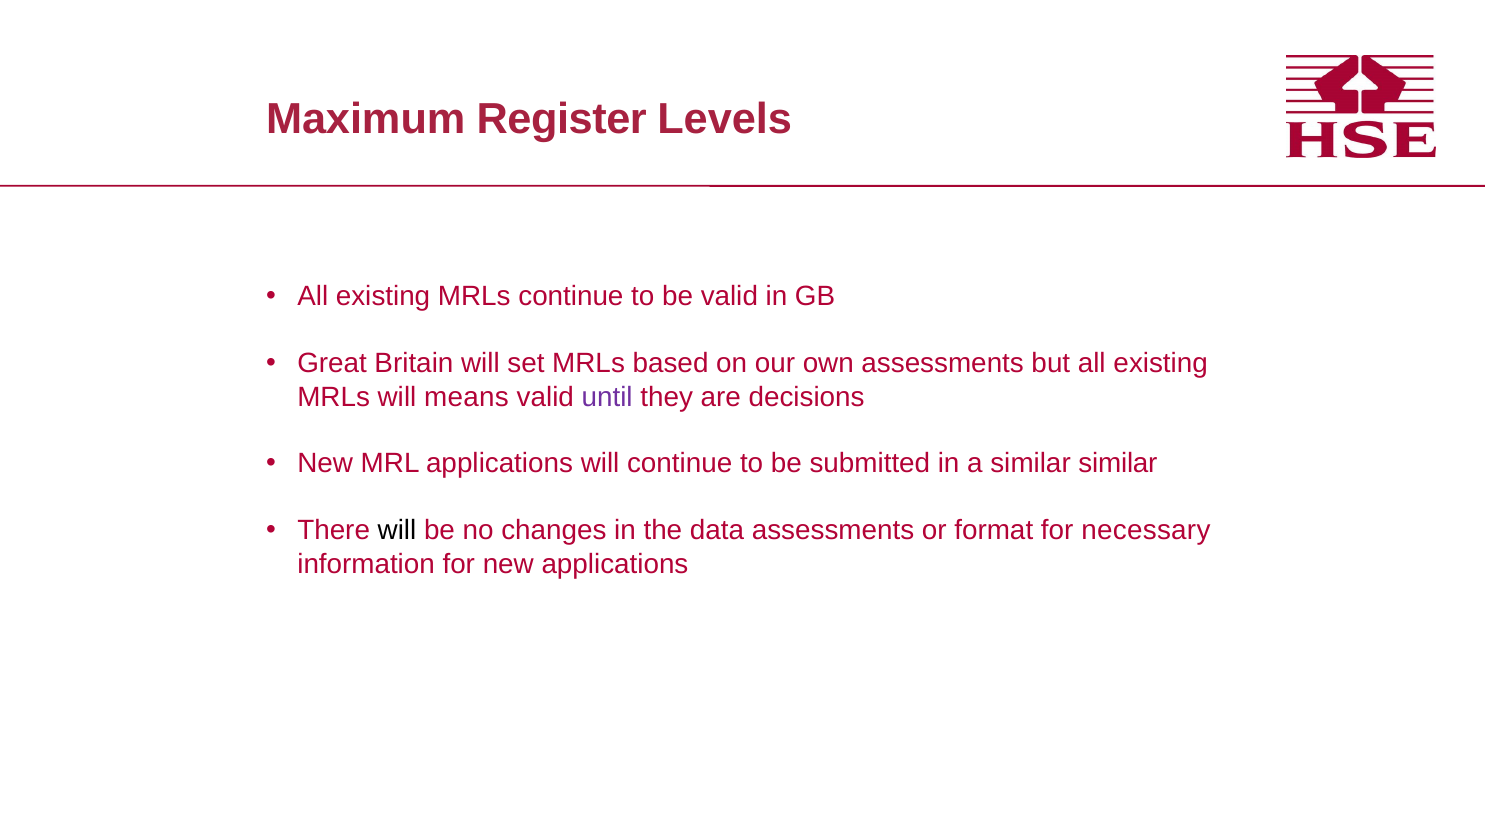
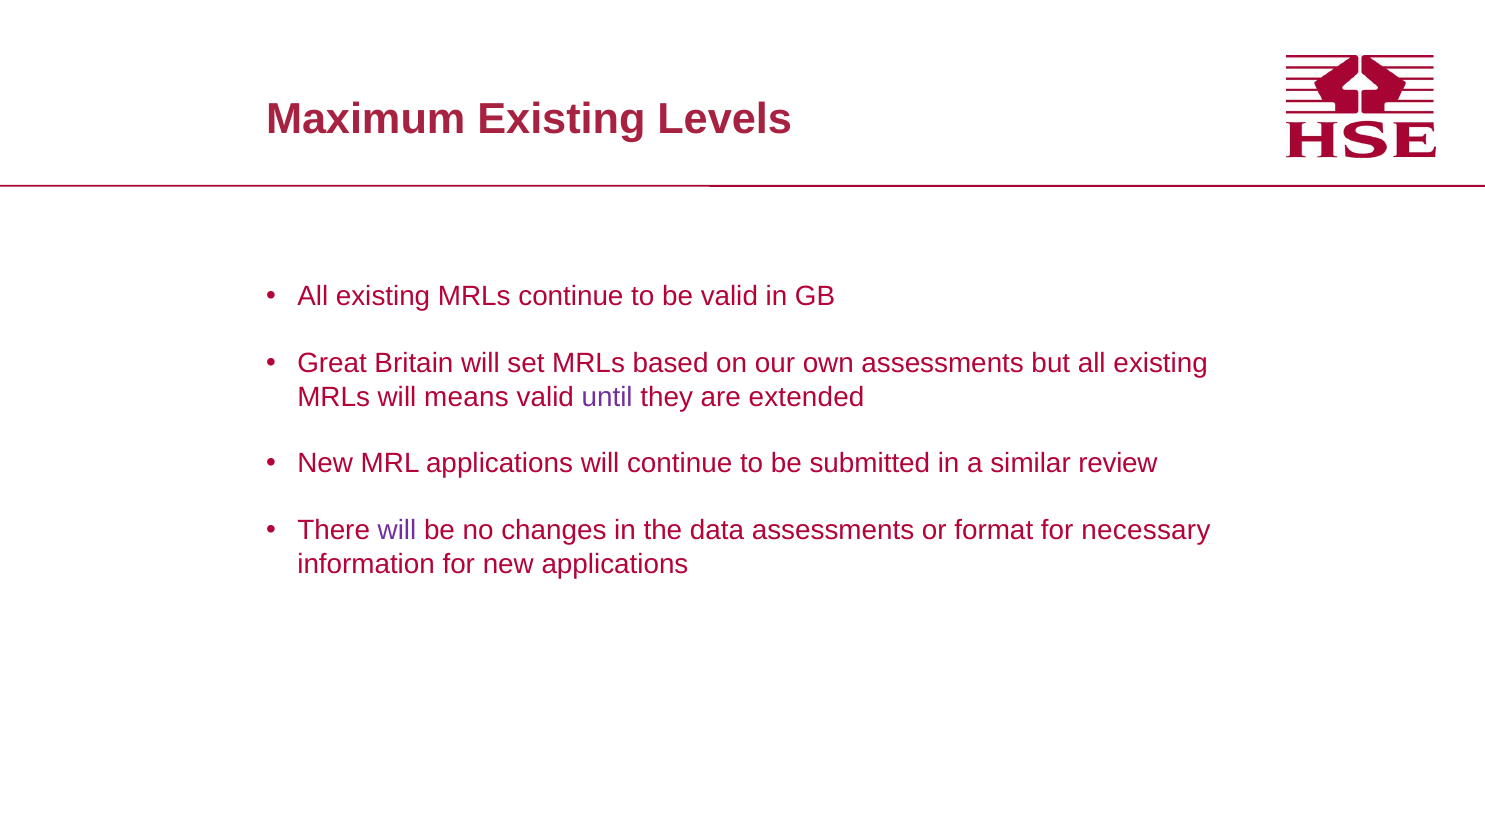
Maximum Register: Register -> Existing (561, 119)
decisions: decisions -> extended (806, 396)
similar similar: similar -> review (1118, 463)
will colour: black -> purple (397, 530)
